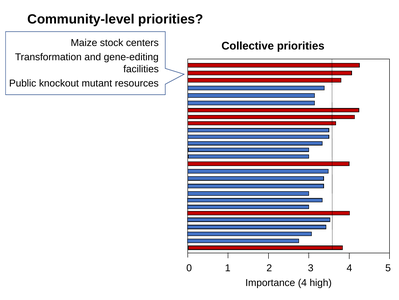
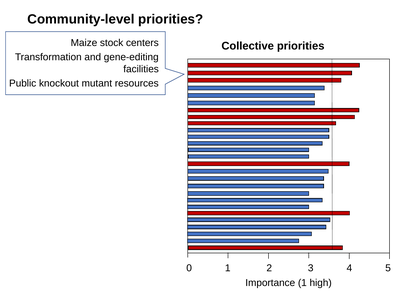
Importance 4: 4 -> 1 (302, 282)
